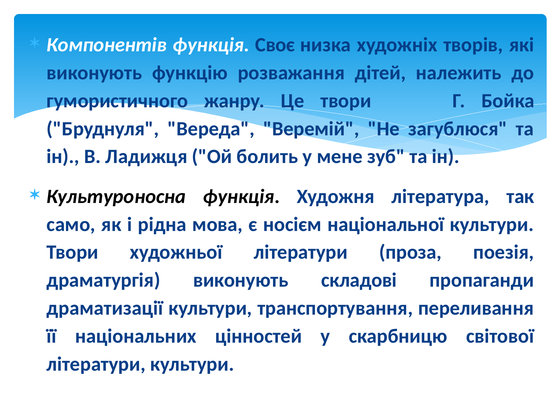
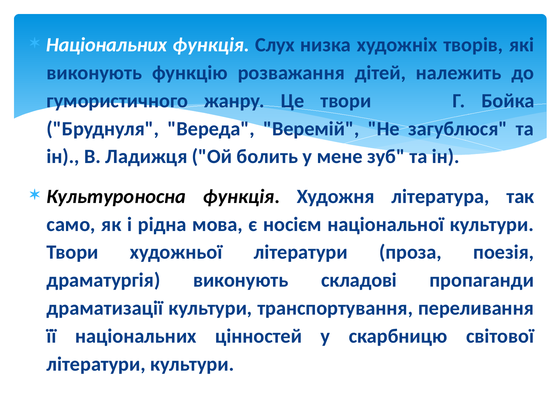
Компонентів: Компонентів -> Національних (107, 45)
Своє: Своє -> Слух (275, 45)
